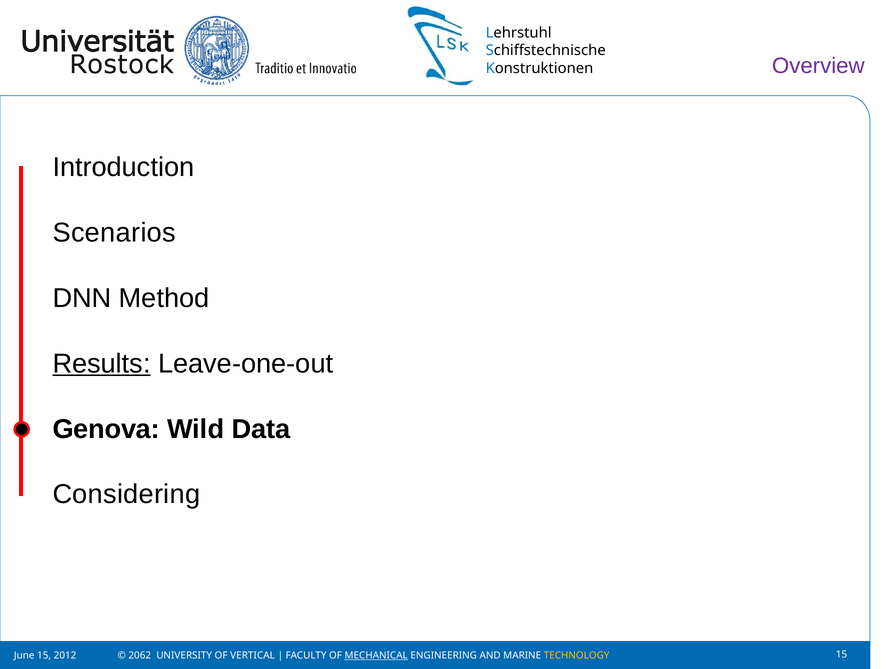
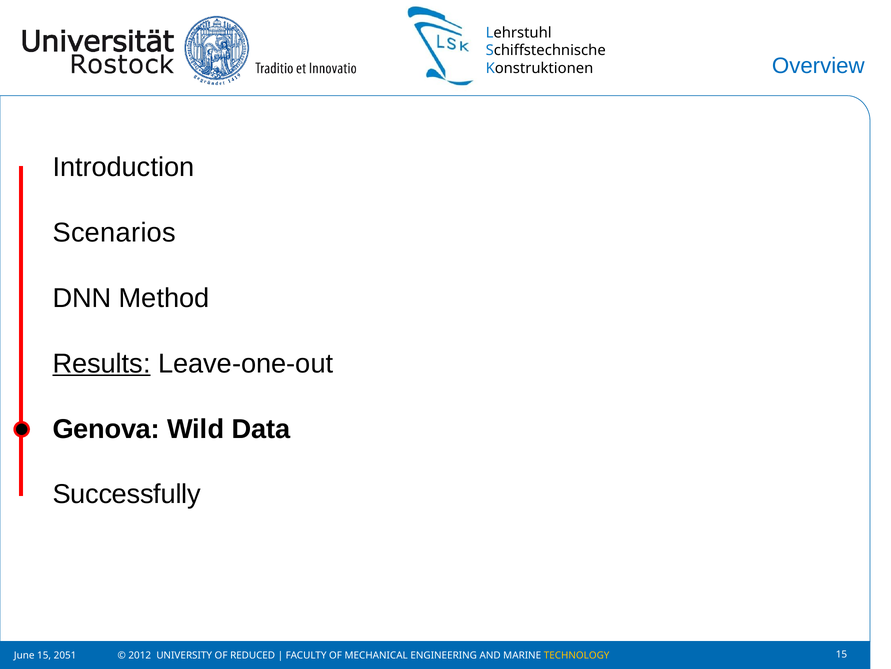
Overview colour: purple -> blue (818, 66)
Considering: Considering -> Successfully (127, 494)
2012: 2012 -> 2051 (65, 655)
2062: 2062 -> 2012 (140, 655)
VERTICAL: VERTICAL -> REDUCED (253, 655)
MECHANICAL underline: present -> none (376, 655)
